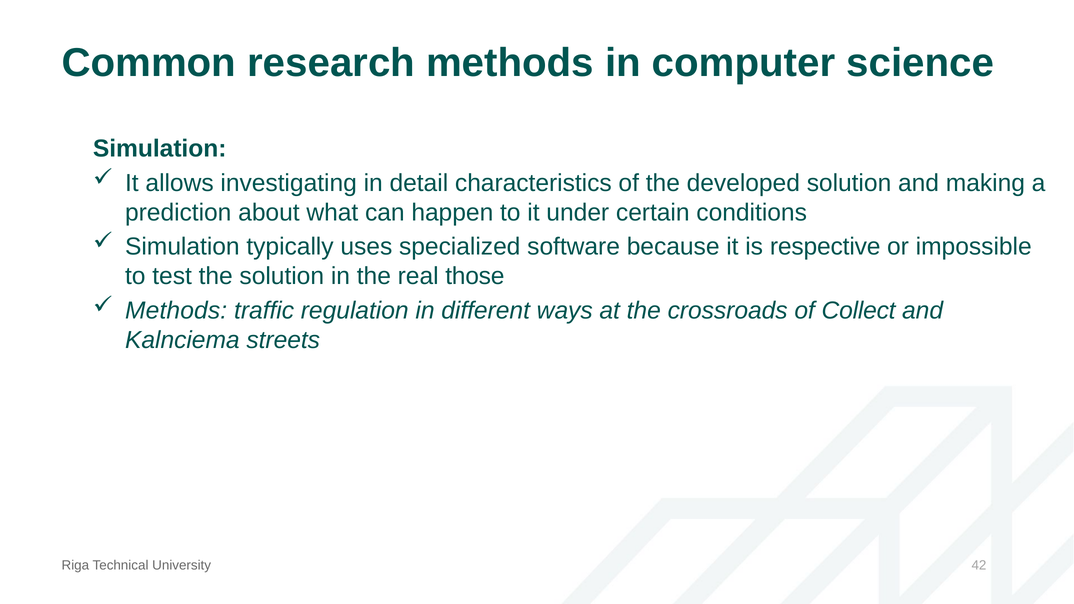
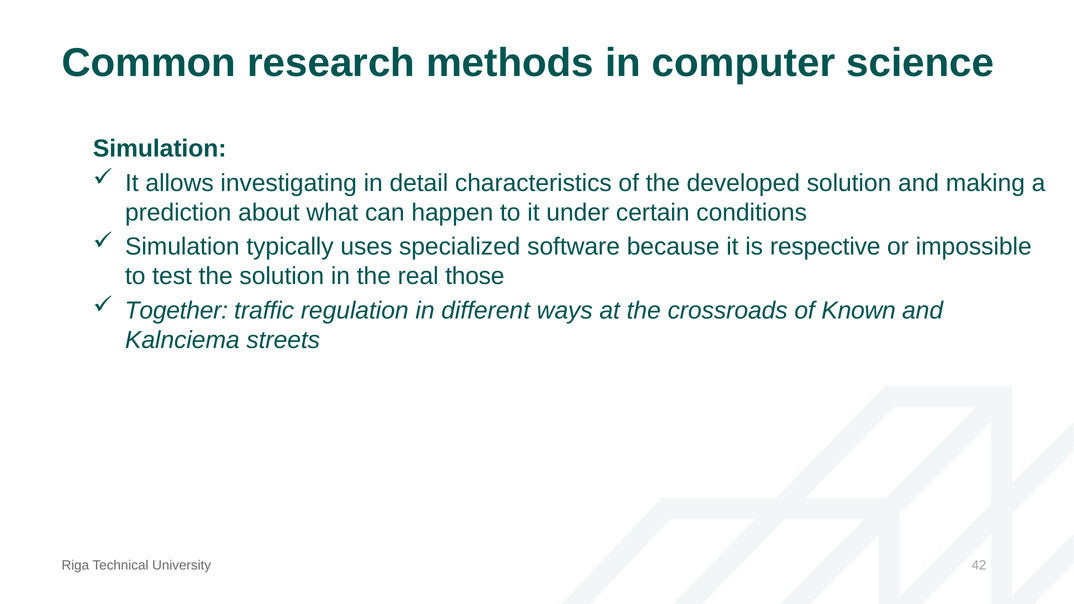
Methods: Methods -> Together (176, 311)
Collect: Collect -> Known (859, 311)
